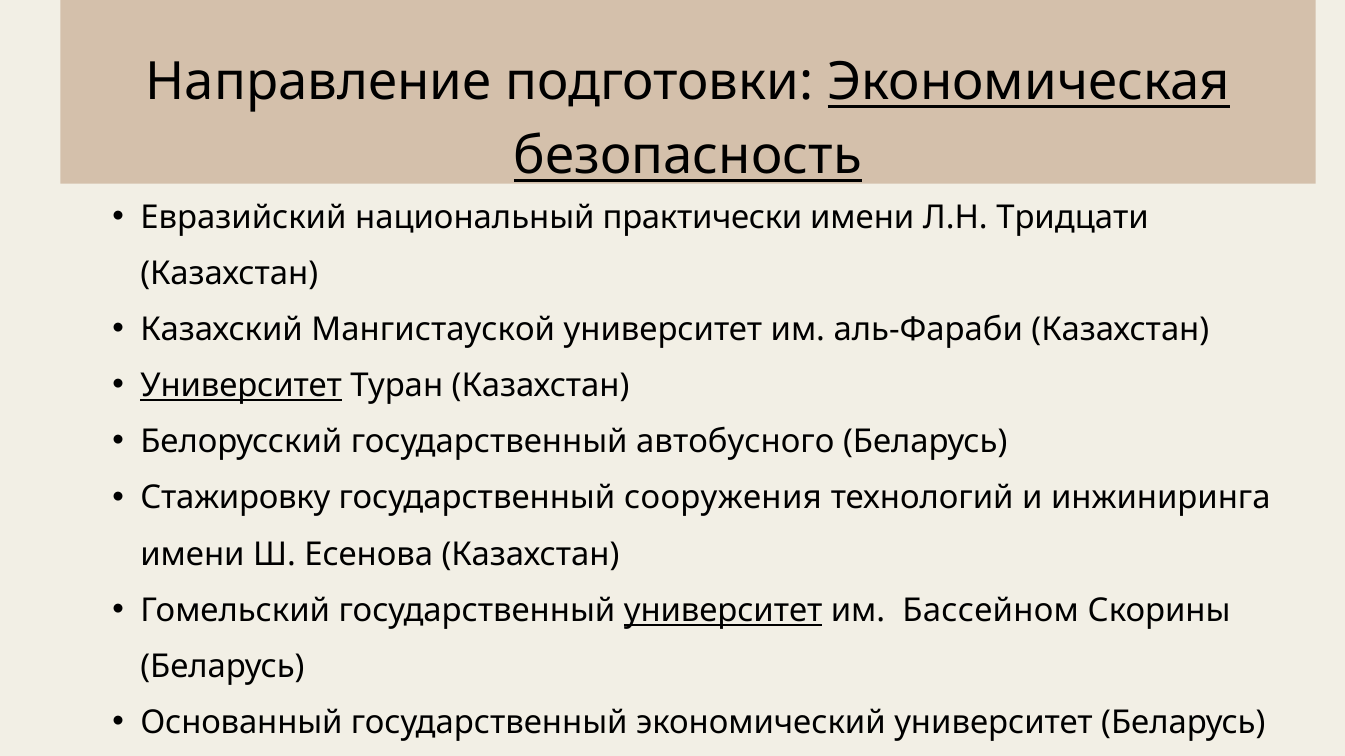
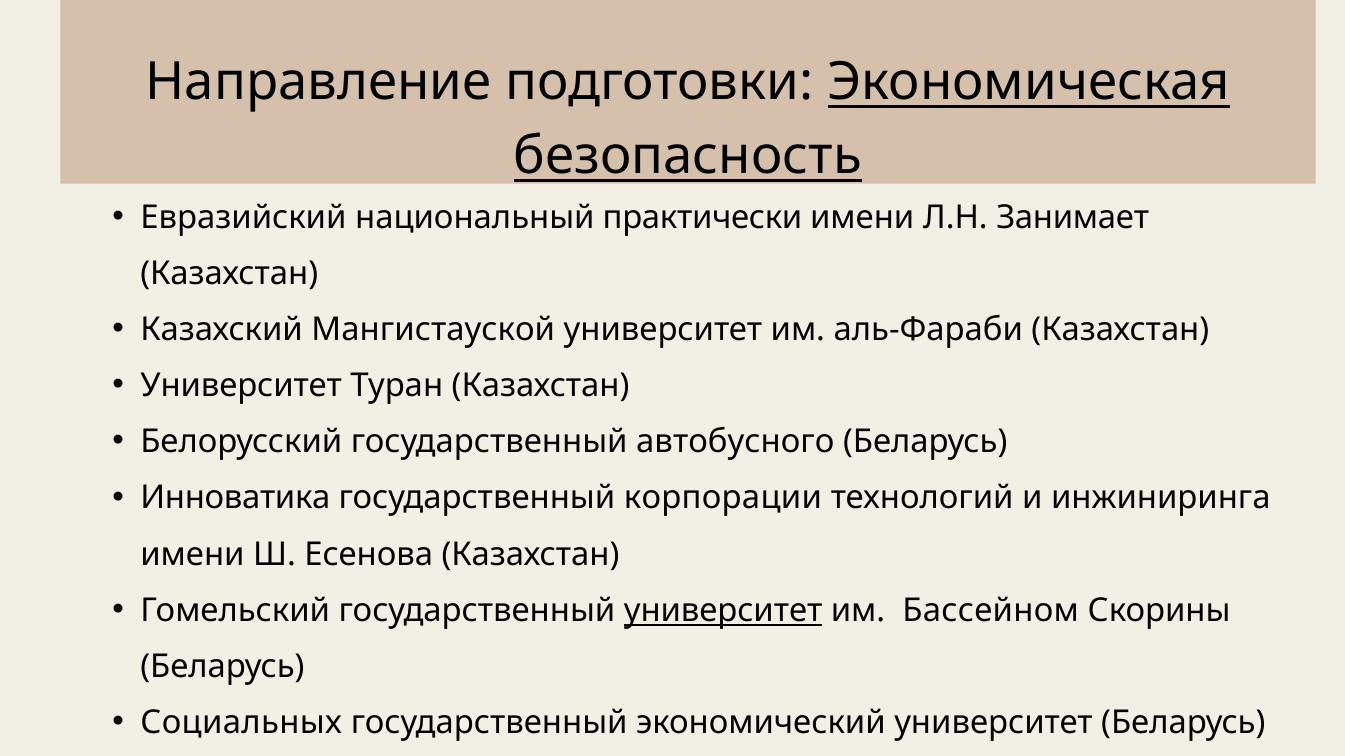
Тридцати: Тридцати -> Занимает (1073, 217)
Университет underline: present -> none (241, 386)
Стажировку: Стажировку -> Инноватика (235, 498)
сооружения: сооружения -> корпорации (723, 498)
Основанный: Основанный -> Социальных (241, 723)
